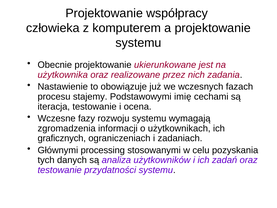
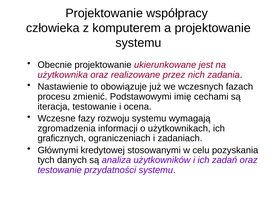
stajemy: stajemy -> zmienić (90, 96)
processing: processing -> kredytowej (103, 150)
